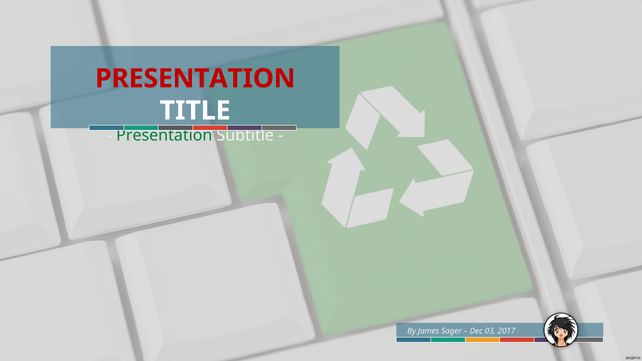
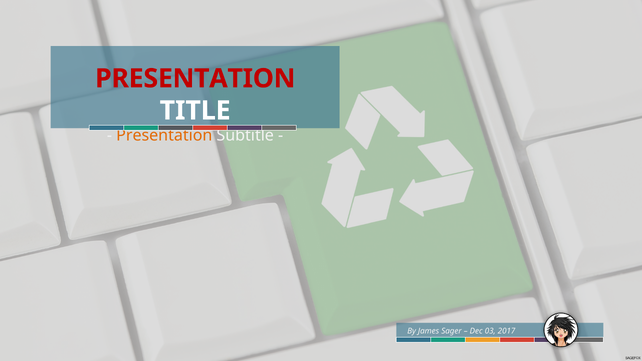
Presentation colour: green -> orange (164, 136)
